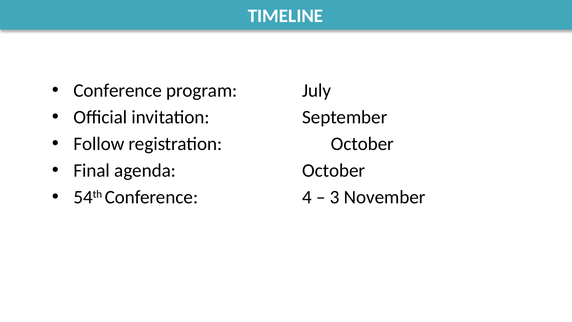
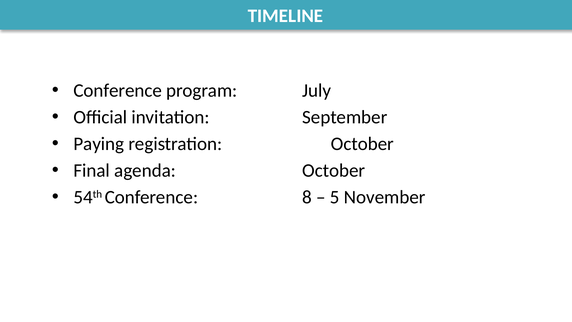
Follow: Follow -> Paying (99, 144)
4: 4 -> 8 (307, 197)
3: 3 -> 5 (335, 197)
